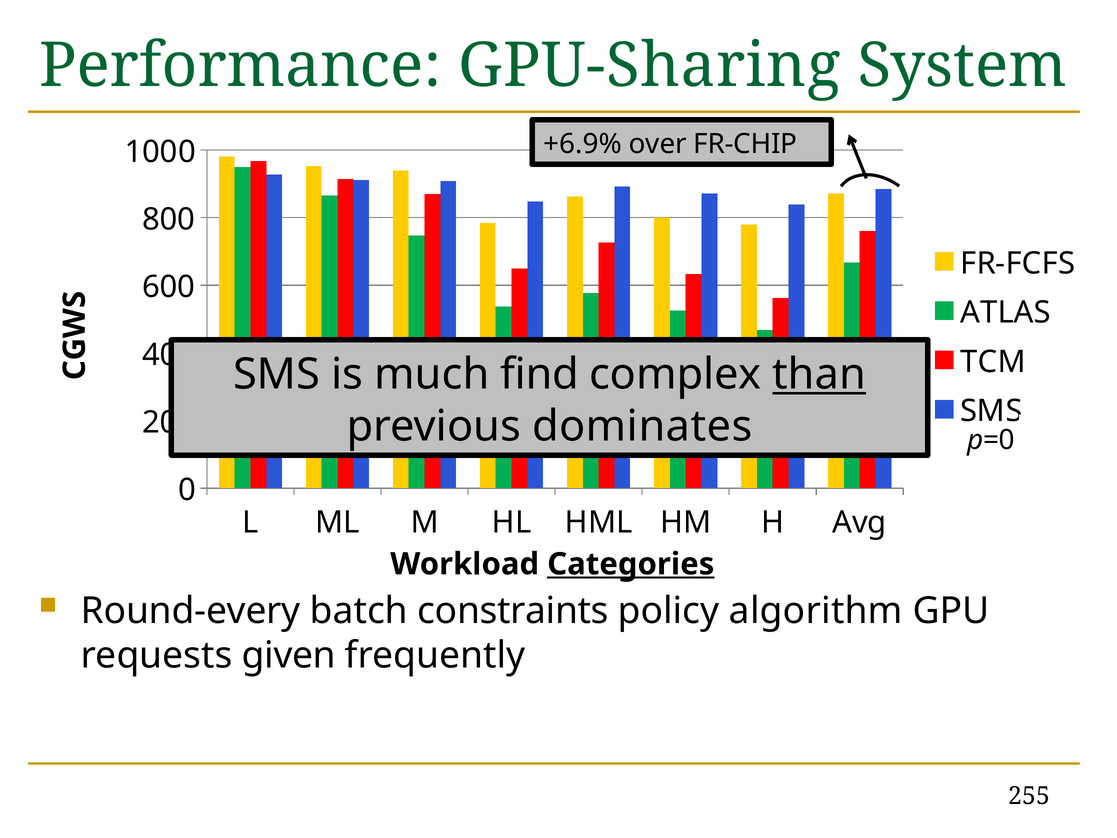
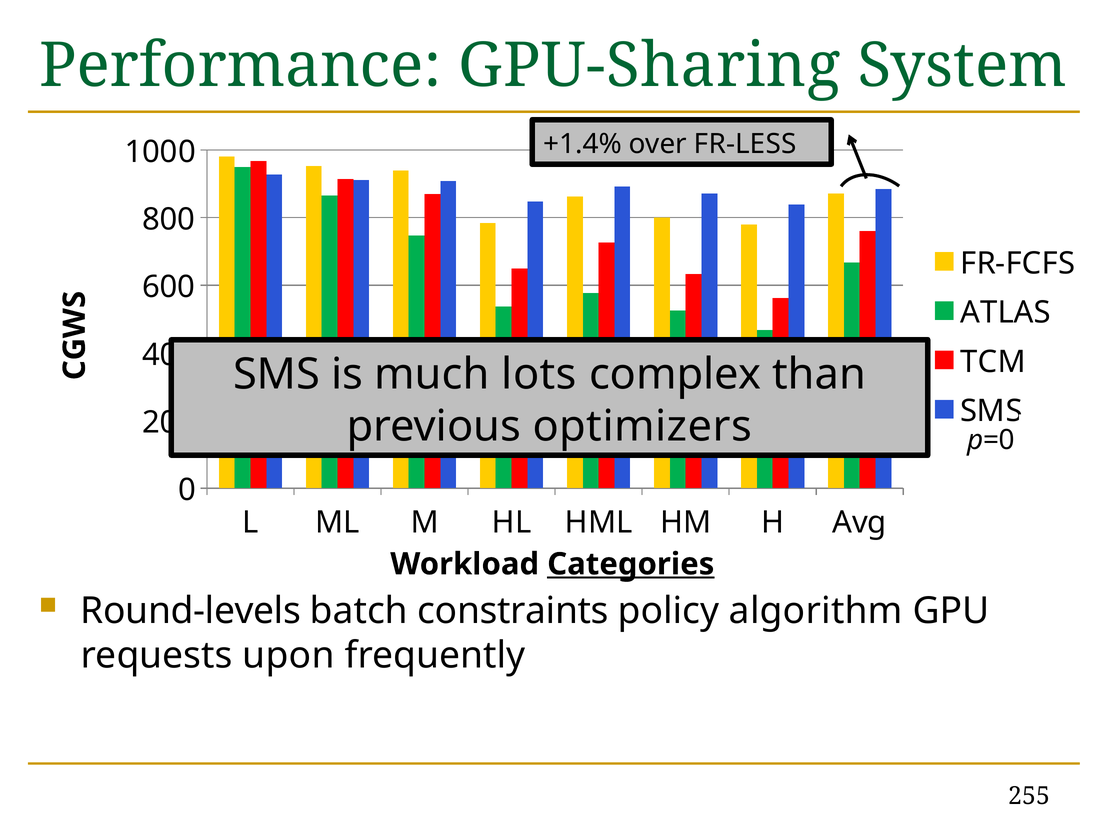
+6.9%: +6.9% -> +1.4% (583, 144)
FR-CHIP: FR-CHIP -> FR-LESS (745, 144)
find: find -> lots (539, 374)
than underline: present -> none (819, 374)
dominates: dominates -> optimizers (642, 427)
Round-every: Round-every -> Round-levels (191, 611)
given: given -> upon (288, 655)
